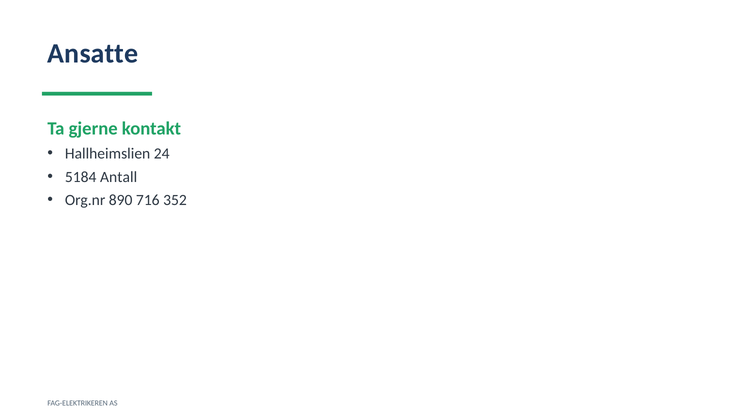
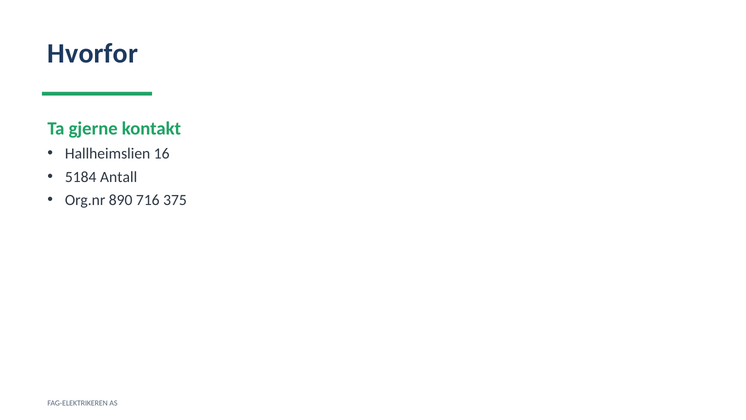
Ansatte: Ansatte -> Hvorfor (93, 53)
24: 24 -> 16 (162, 153)
352: 352 -> 375 (175, 200)
